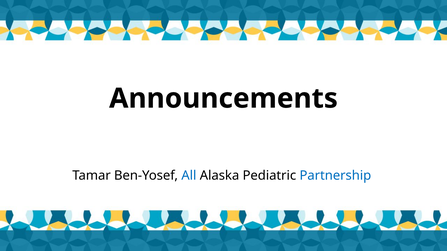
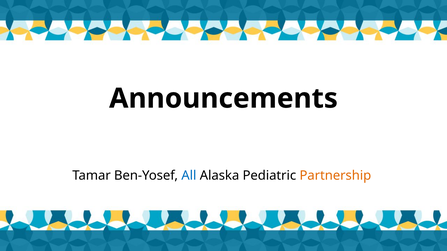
Partnership colour: blue -> orange (335, 176)
